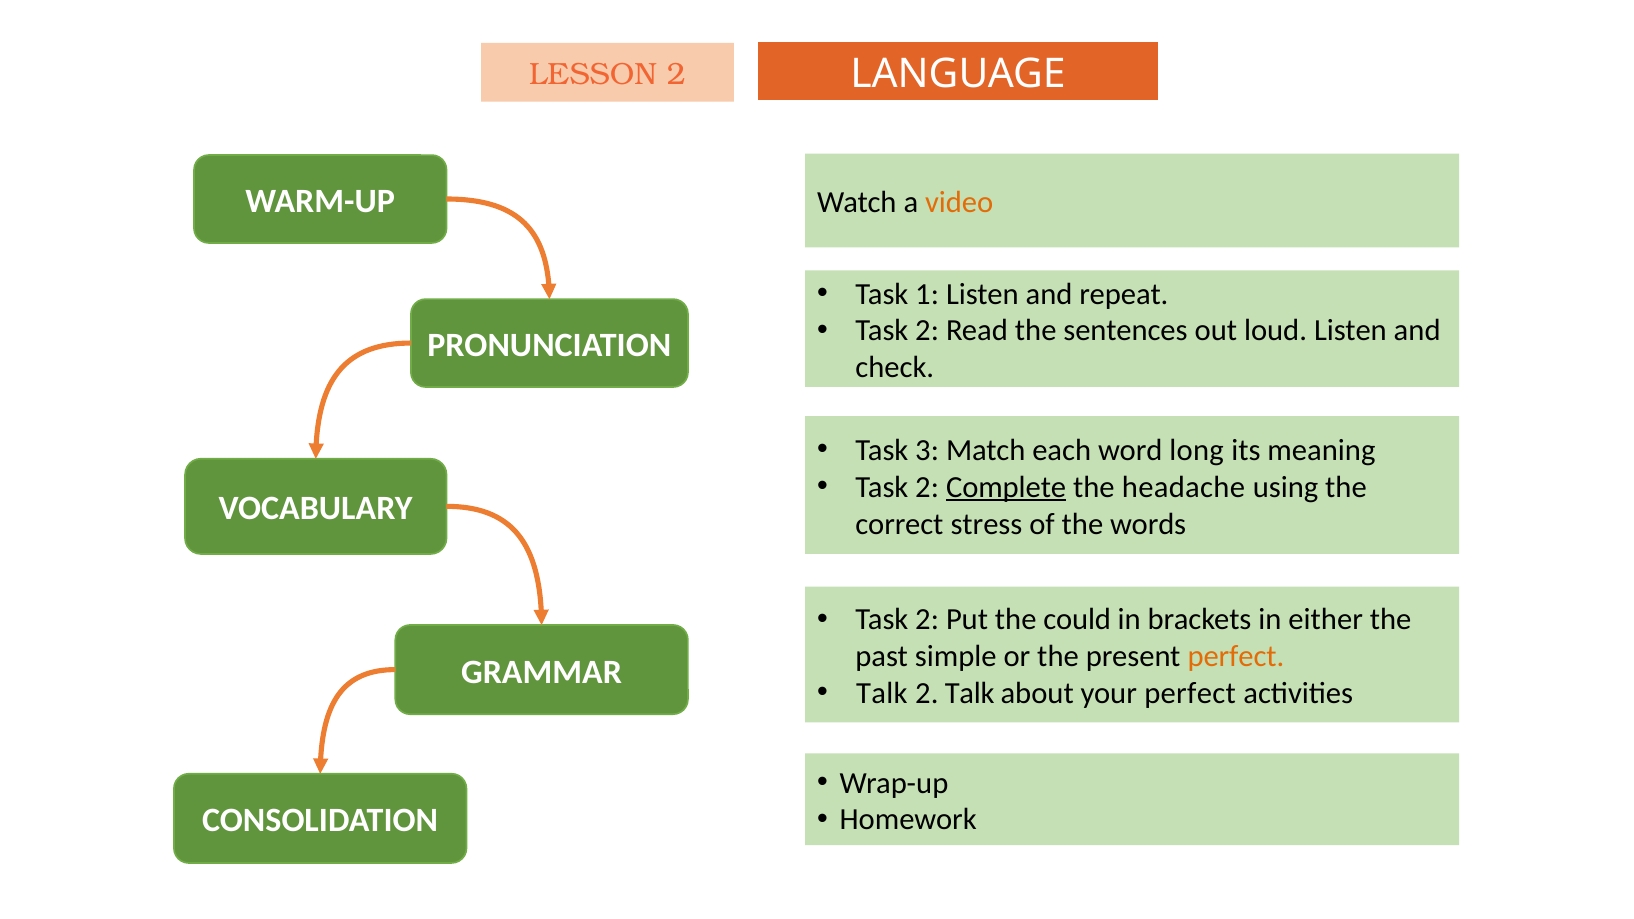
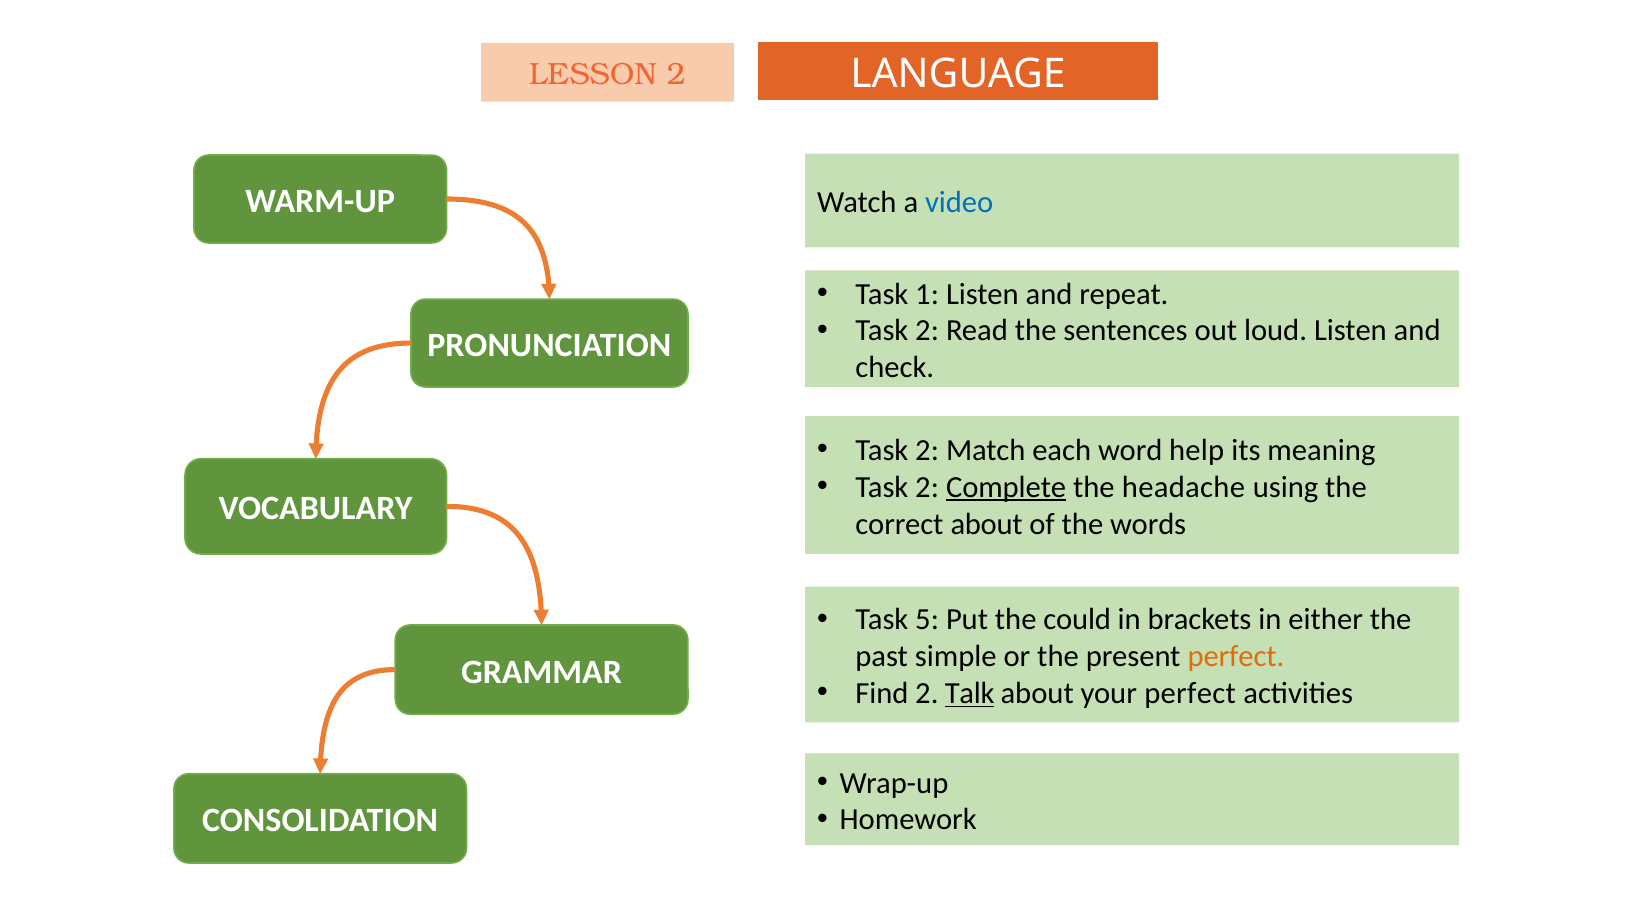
video colour: orange -> blue (959, 203)
3: 3 -> 2 (927, 450)
long: long -> help (1197, 450)
correct stress: stress -> about (987, 524)
2: 2 -> 5 (927, 620)
Talk: Talk -> Find (882, 693)
Talk underline: none -> present (970, 693)
